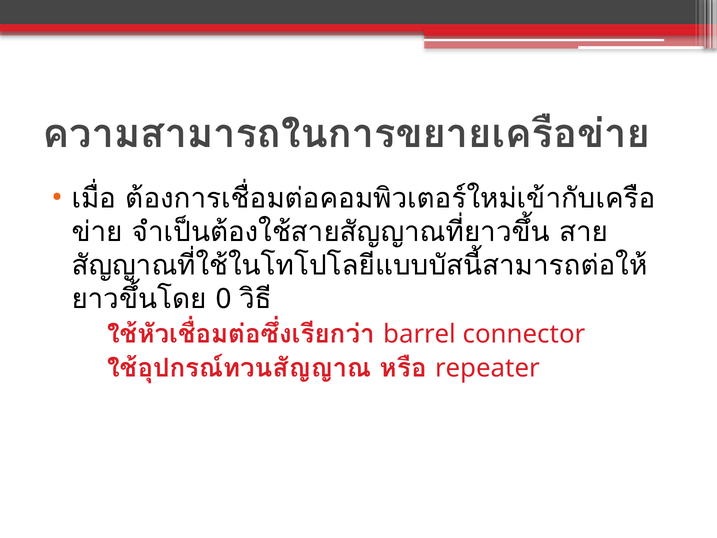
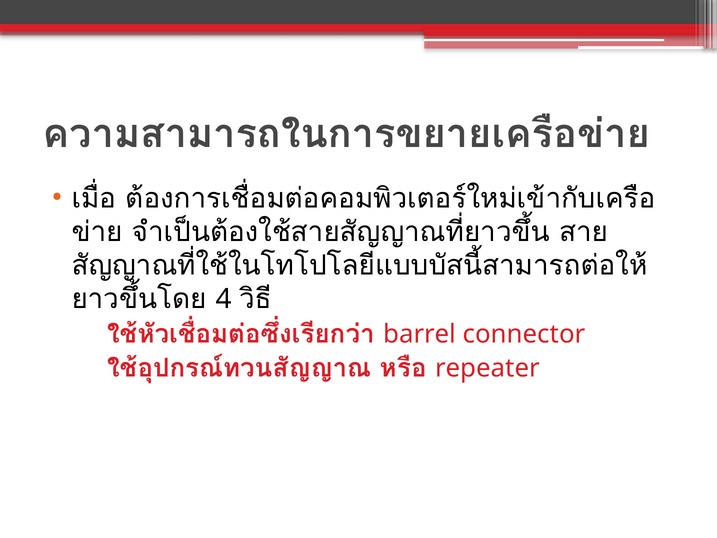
0: 0 -> 4 (224, 299)
